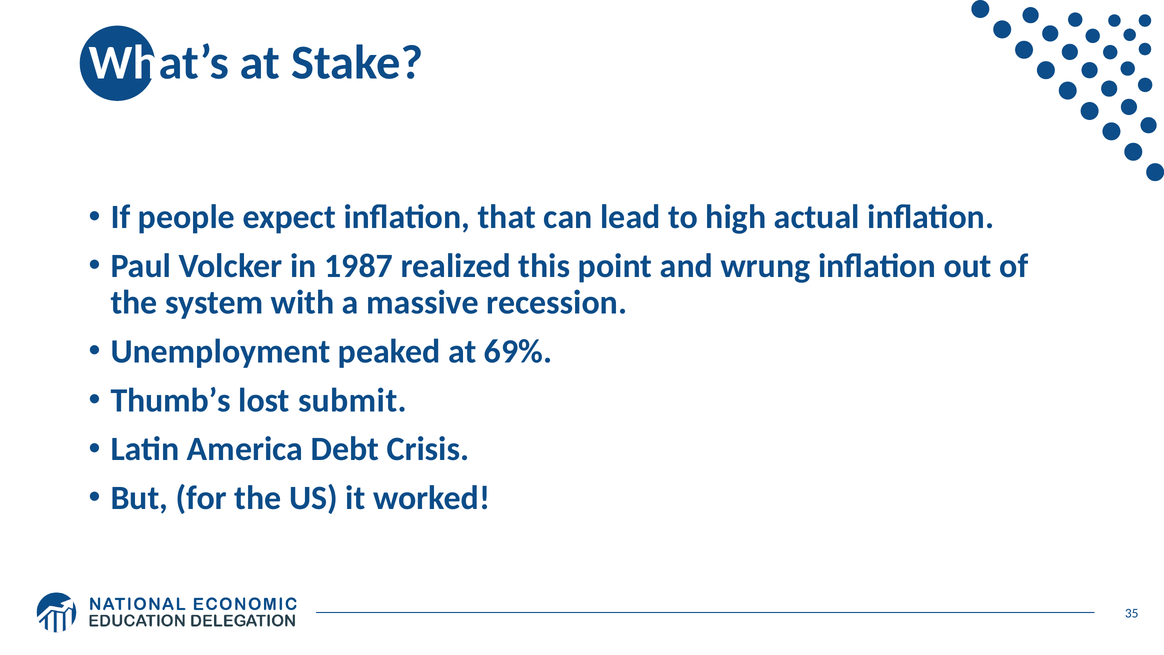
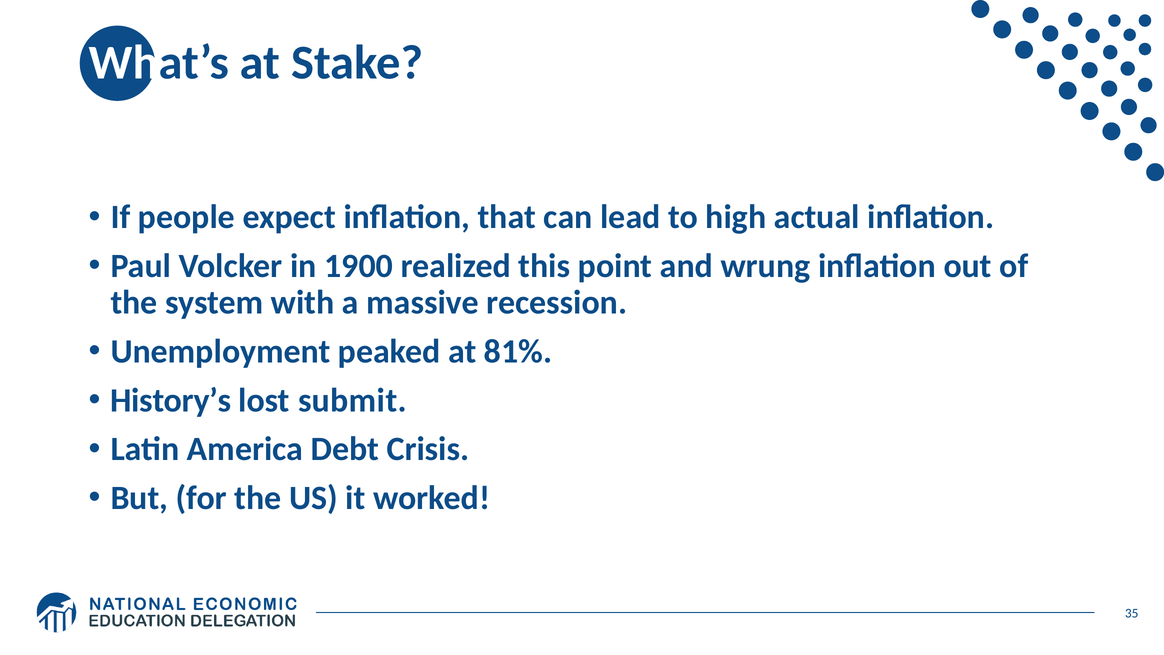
1987: 1987 -> 1900 (359, 266)
69%: 69% -> 81% (518, 351)
Thumb’s: Thumb’s -> History’s (171, 400)
